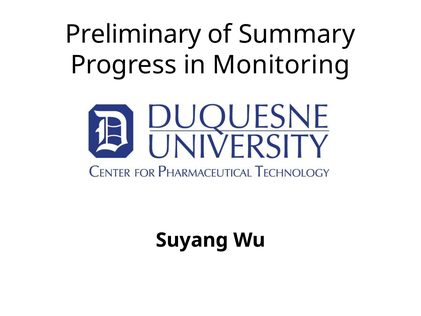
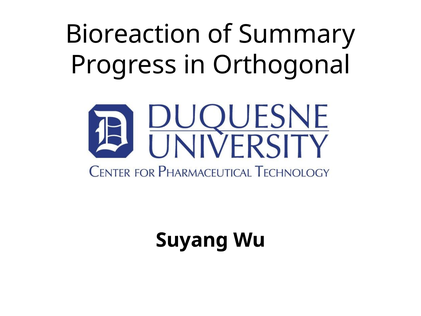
Preliminary: Preliminary -> Bioreaction (133, 34)
Monitoring: Monitoring -> Orthogonal (282, 65)
